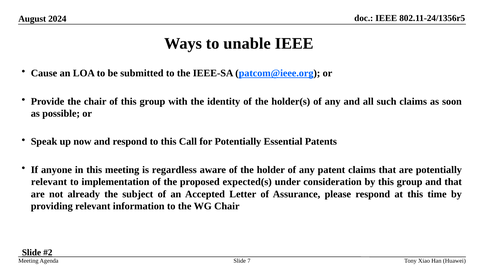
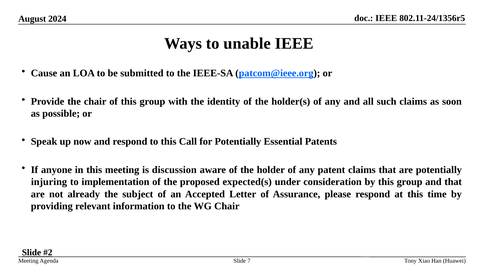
regardless: regardless -> discussion (174, 170)
relevant: relevant -> injuring (49, 182)
